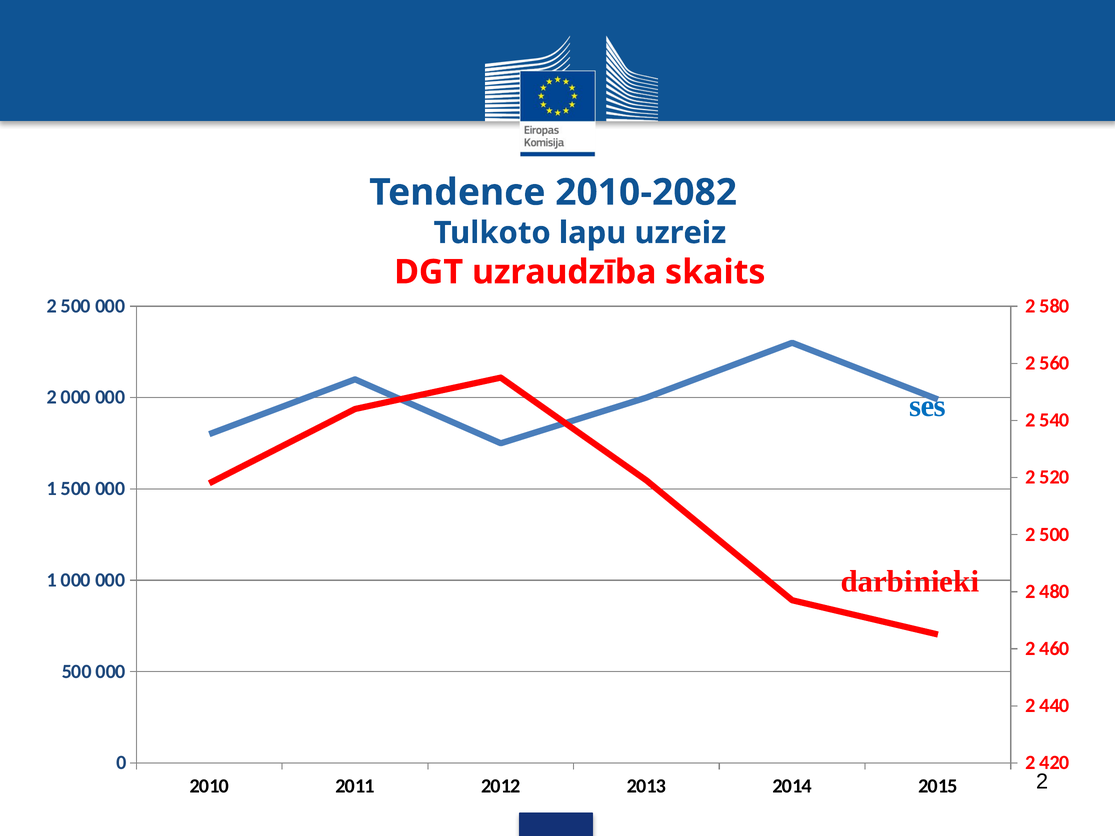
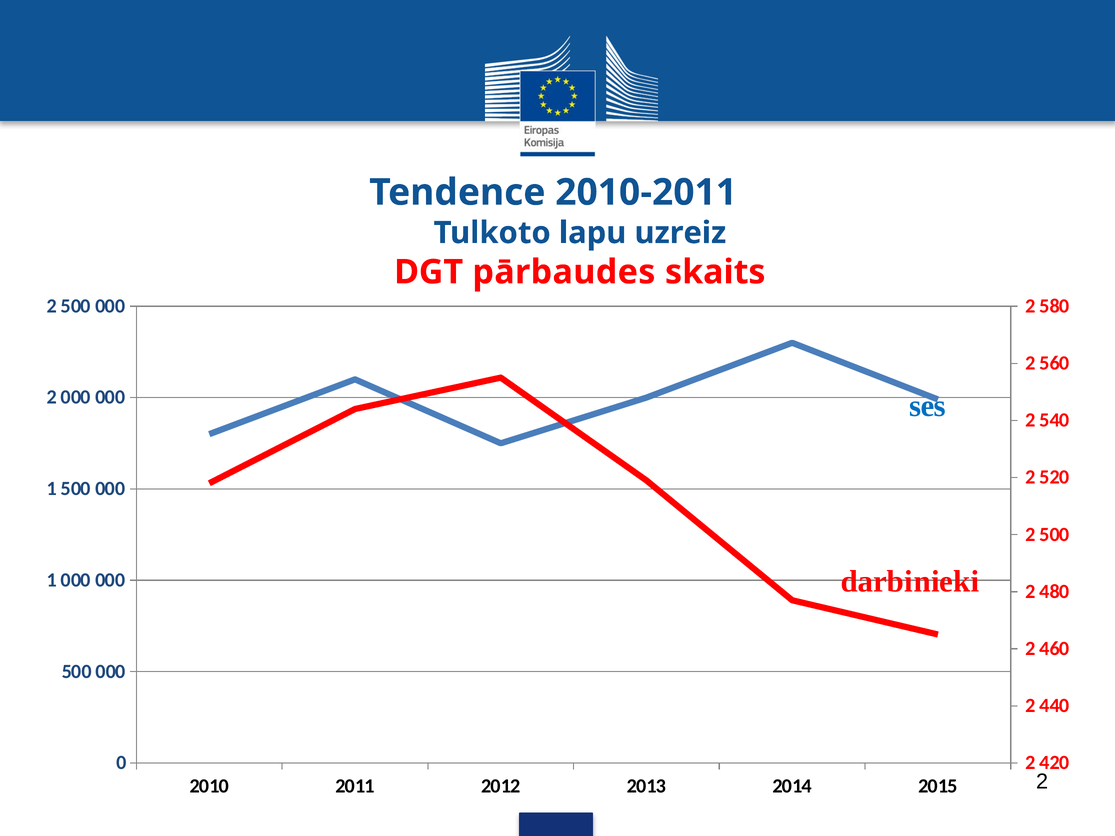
2010-2082: 2010-2082 -> 2010-2011 (646, 193)
uzraudzība: uzraudzība -> pārbaudes (564, 272)
